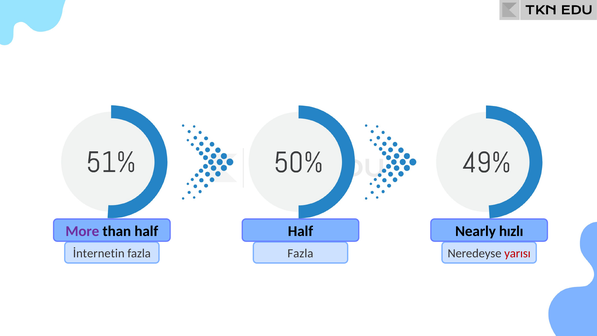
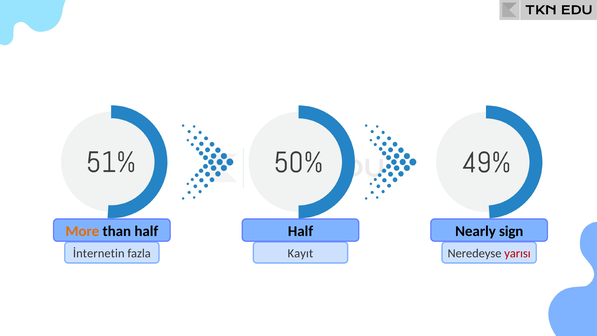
More colour: purple -> orange (82, 231)
hızlı: hızlı -> sign (511, 231)
Fazla: Fazla -> Kayıt (300, 253)
